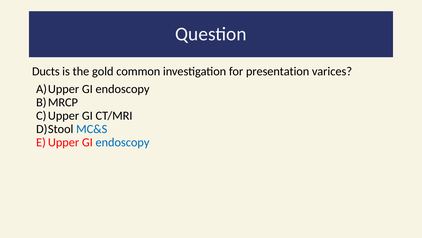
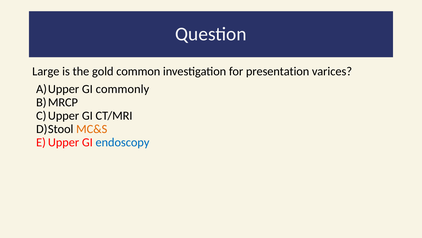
Ducts: Ducts -> Large (46, 71)
endoscopy: endoscopy -> commonly (122, 89)
MC&S colour: blue -> orange (92, 129)
